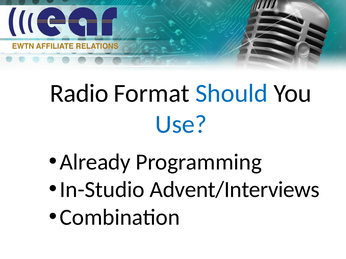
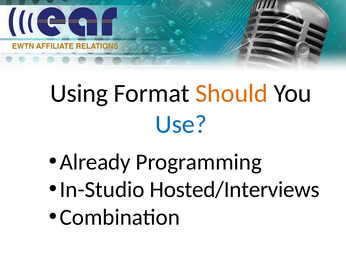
Radio: Radio -> Using (79, 93)
Should colour: blue -> orange (232, 93)
Advent/Interviews: Advent/Interviews -> Hosted/Interviews (235, 190)
